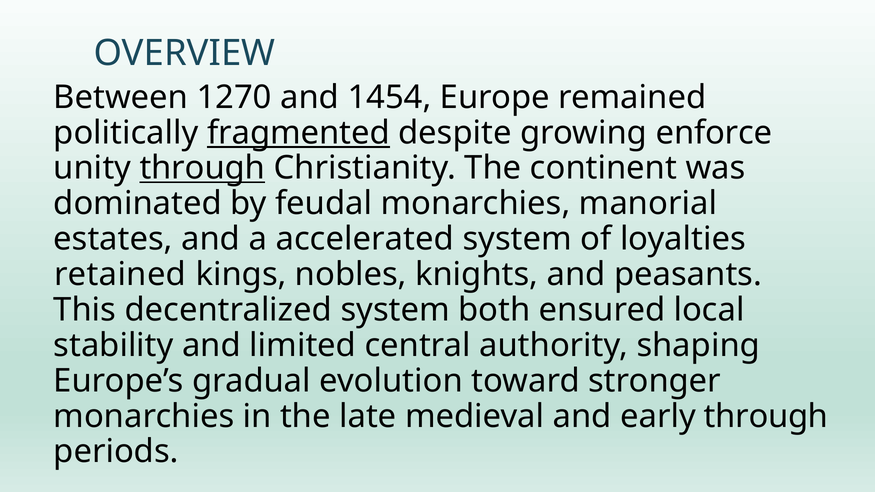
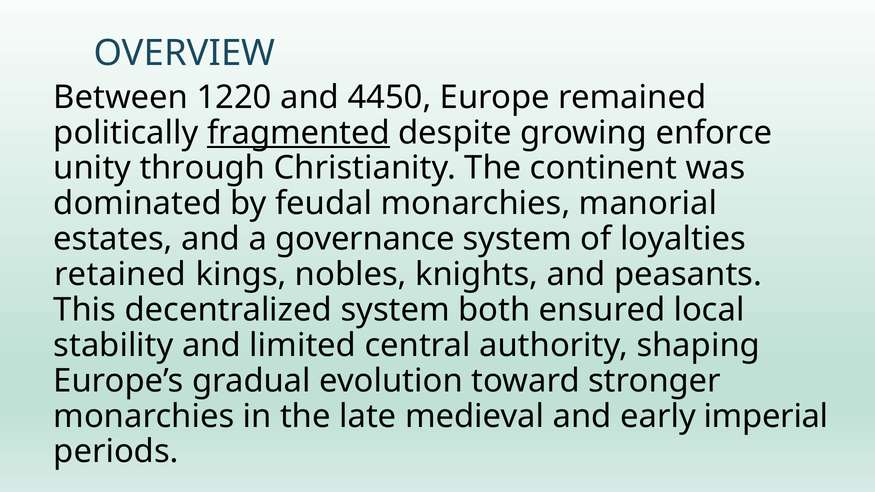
1270: 1270 -> 1220 (234, 97)
1454: 1454 -> 4450 (389, 97)
through underline: present -> none (202, 168)
accelerated: accelerated -> governance (365, 239)
early through: through -> imperial (766, 416)
